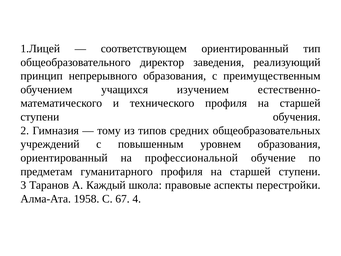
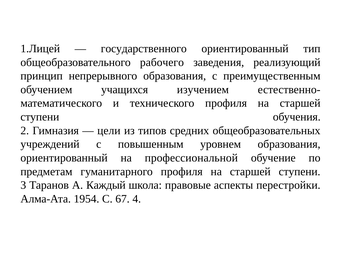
соответствующем: соответствующем -> государственного (144, 49)
директор: директор -> рабочего (162, 62)
тому: тому -> цели (109, 130)
1958: 1958 -> 1954 (86, 199)
